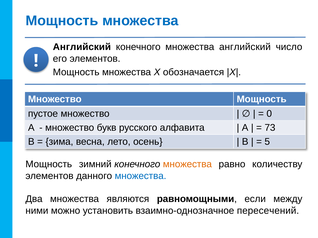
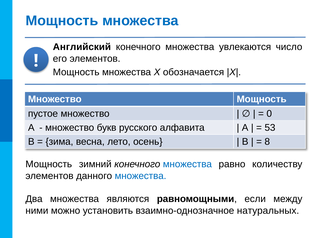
конечного множества английский: английский -> увлекаются (245, 47)
73: 73 -> 53 (270, 128)
5: 5 -> 8 (267, 142)
множества colour: orange -> blue (187, 165)
пересечений: пересечений -> натуральных (268, 211)
